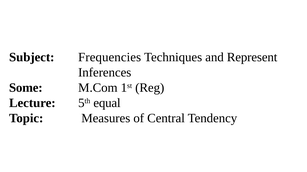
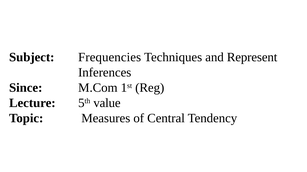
Some: Some -> Since (26, 88)
equal: equal -> value (107, 103)
